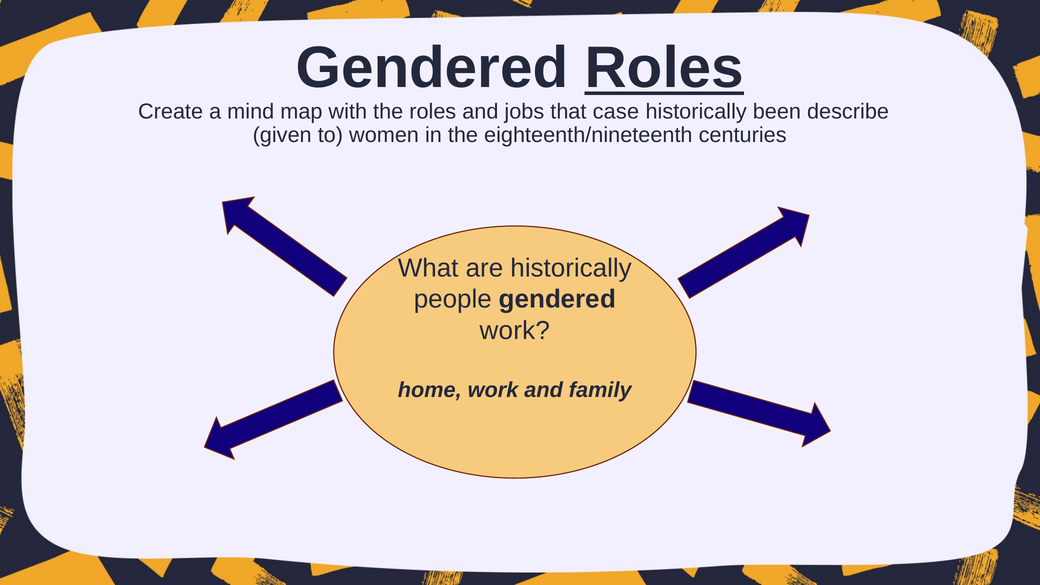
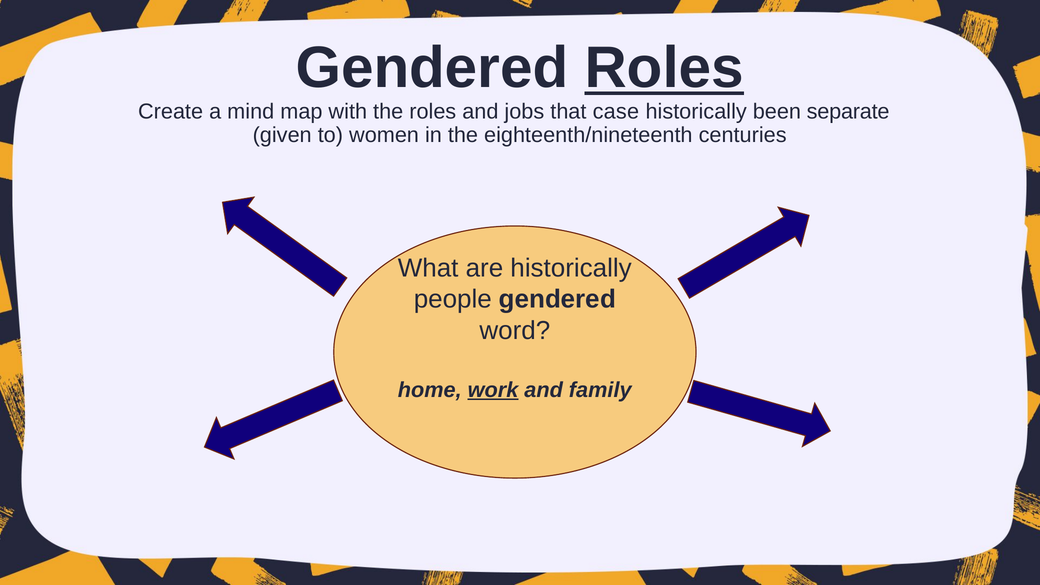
describe: describe -> separate (848, 112)
work: work -> word (515, 330)
work underline: none -> present (493, 390)
